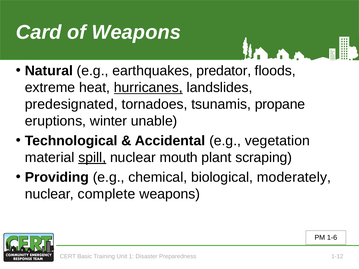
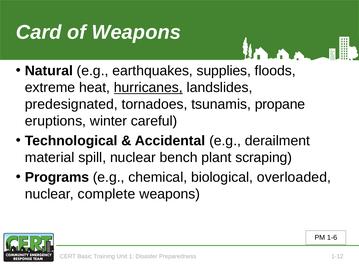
predator: predator -> supplies (224, 71)
unable: unable -> careful (154, 121)
vegetation: vegetation -> derailment (277, 141)
spill underline: present -> none (92, 158)
mouth: mouth -> bench (179, 158)
Providing: Providing -> Programs (57, 177)
moderately: moderately -> overloaded (294, 177)
